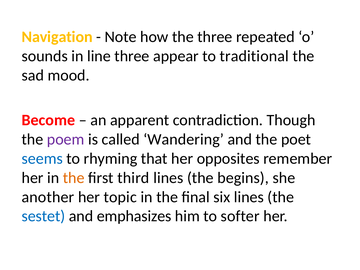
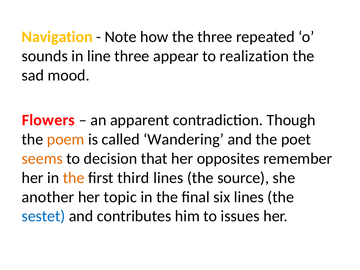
traditional: traditional -> realization (254, 56)
Become: Become -> Flowers (48, 120)
poem colour: purple -> orange (66, 139)
seems colour: blue -> orange (42, 159)
rhyming: rhyming -> decision (110, 159)
begins: begins -> source (243, 178)
emphasizes: emphasizes -> contributes (134, 216)
softer: softer -> issues (240, 216)
